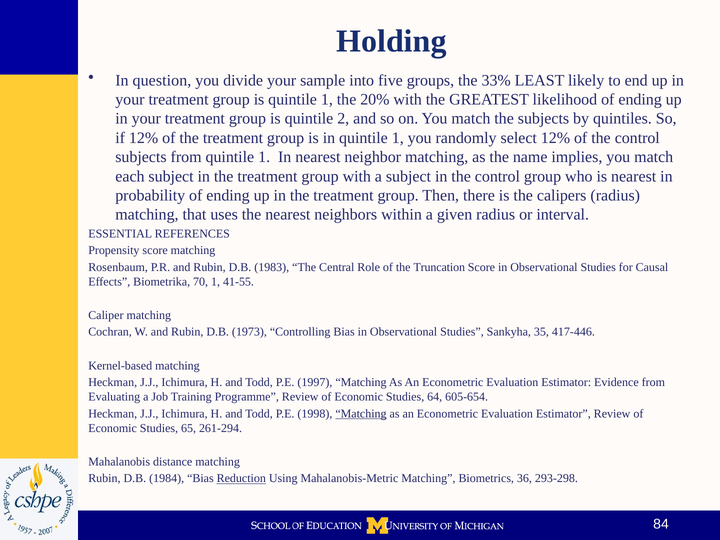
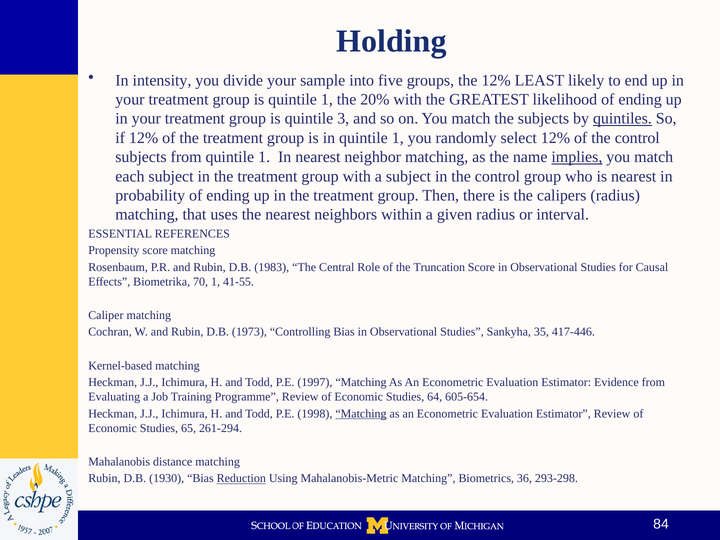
question: question -> intensity (162, 80)
the 33%: 33% -> 12% (496, 80)
2: 2 -> 3 (343, 119)
quintiles underline: none -> present (622, 119)
implies underline: none -> present (577, 157)
1984: 1984 -> 1930 (167, 478)
